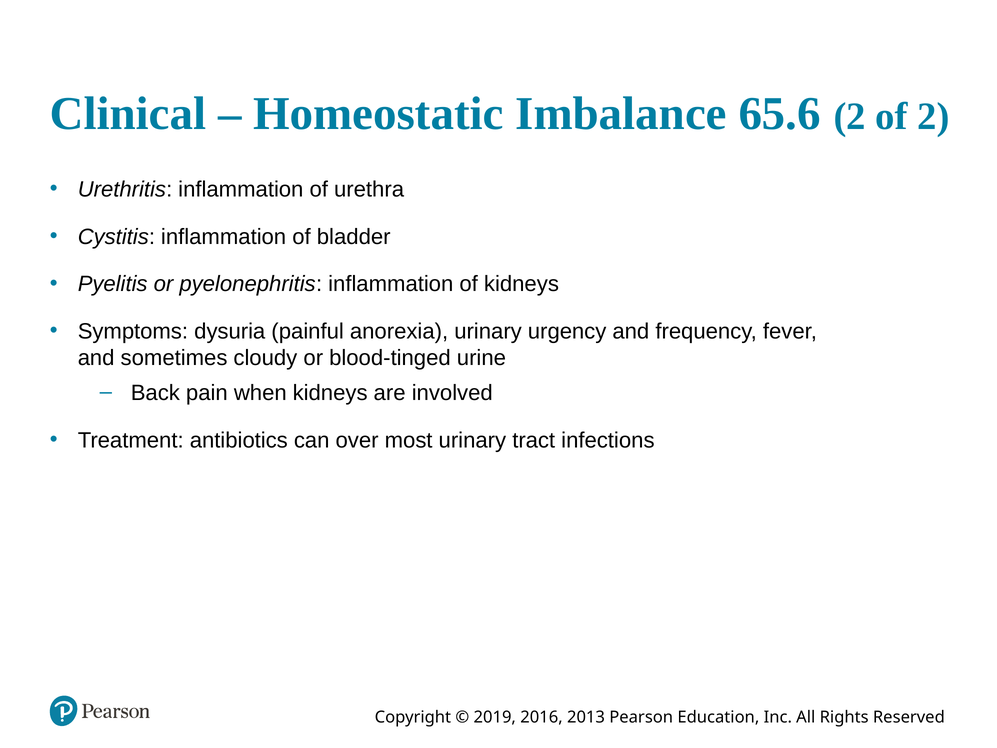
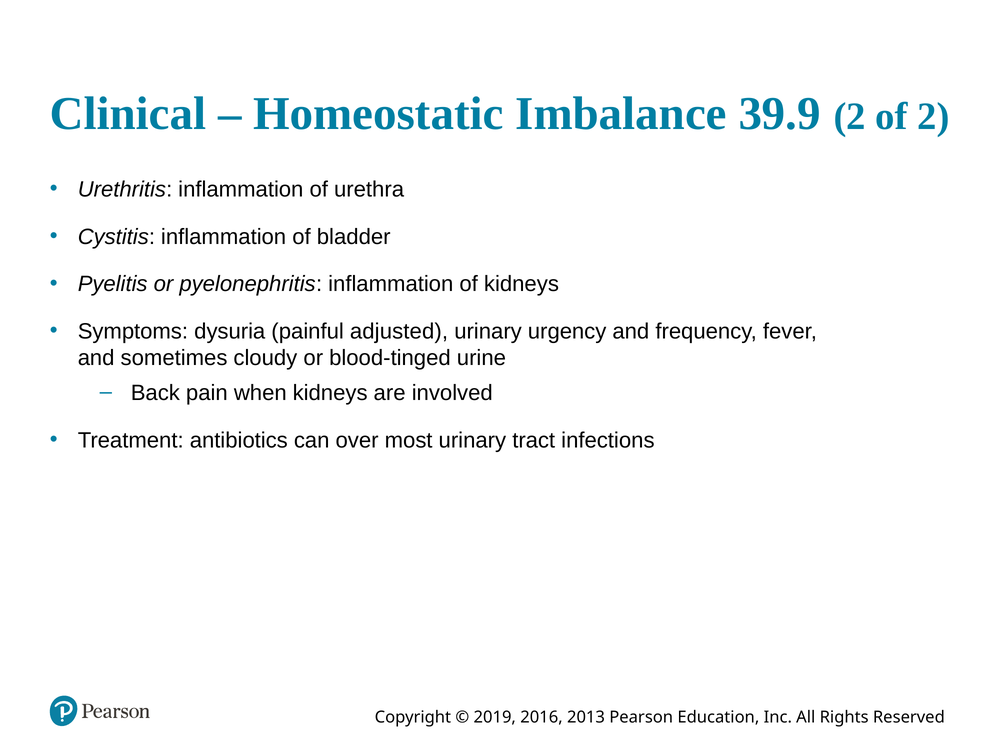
65.6: 65.6 -> 39.9 (780, 114)
anorexia: anorexia -> adjusted (399, 331)
